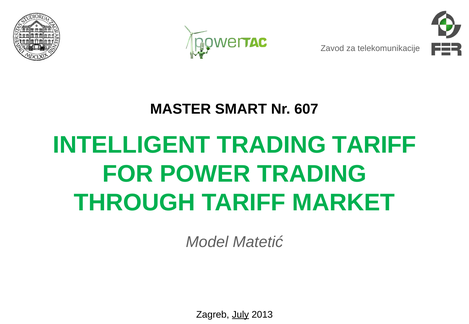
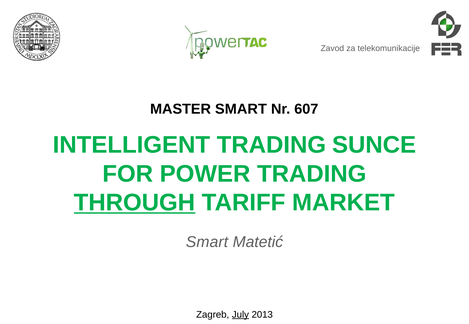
TRADING TARIFF: TARIFF -> SUNCE (374, 145)
THROUGH underline: none -> present (135, 203)
Model: Model -> Smart (207, 242)
